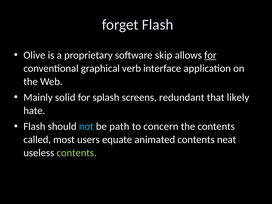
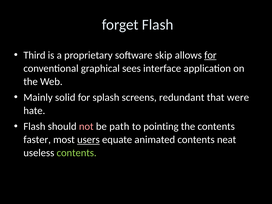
Olive: Olive -> Third (34, 55)
verb: verb -> sees (131, 68)
likely: likely -> were (238, 97)
not colour: light blue -> pink (86, 126)
concern: concern -> pointing (161, 126)
called: called -> faster (37, 140)
users underline: none -> present (88, 140)
